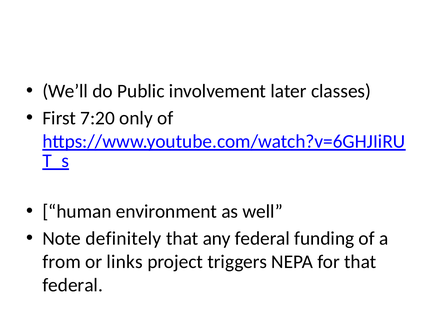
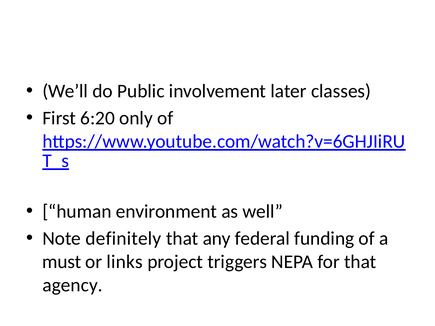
7:20: 7:20 -> 6:20 (98, 118)
from: from -> must (62, 262)
federal: federal -> agency (73, 285)
